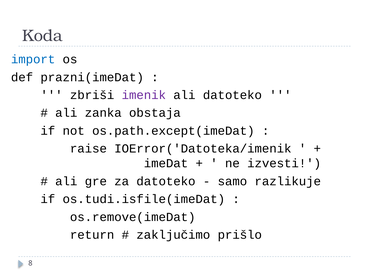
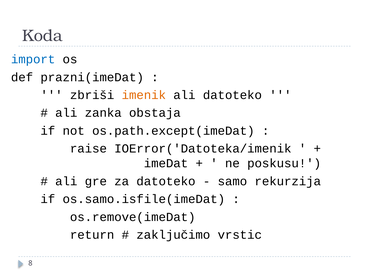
imenik colour: purple -> orange (144, 95)
izvesti: izvesti -> poskusu (284, 163)
razlikuje: razlikuje -> rekurzija (288, 181)
os.tudi.isfile(imeDat: os.tudi.isfile(imeDat -> os.samo.isfile(imeDat (144, 199)
prišlo: prišlo -> vrstic (240, 235)
